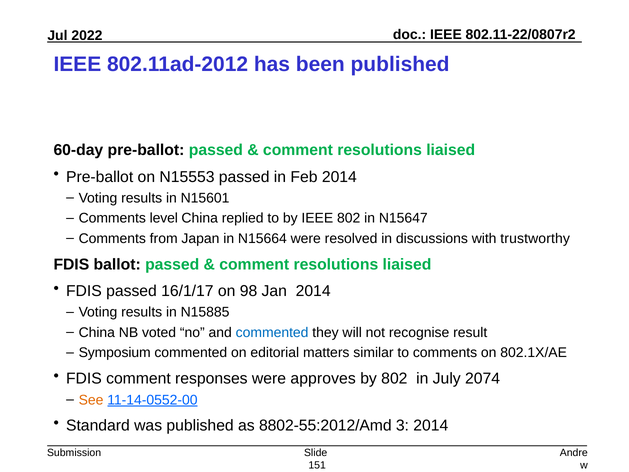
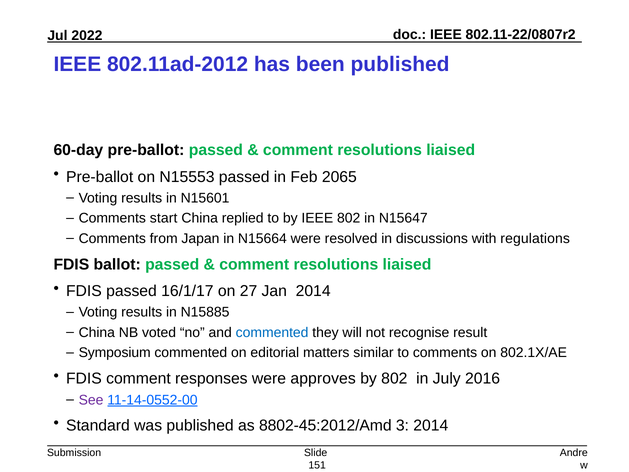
Feb 2014: 2014 -> 2065 (339, 177)
level: level -> start (164, 218)
trustworthy: trustworthy -> regulations (535, 238)
98: 98 -> 27 (249, 291)
2074: 2074 -> 2016 (483, 379)
See colour: orange -> purple (91, 400)
8802-55:2012/Amd: 8802-55:2012/Amd -> 8802-45:2012/Amd (325, 426)
